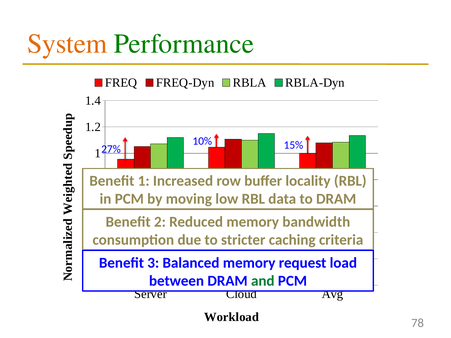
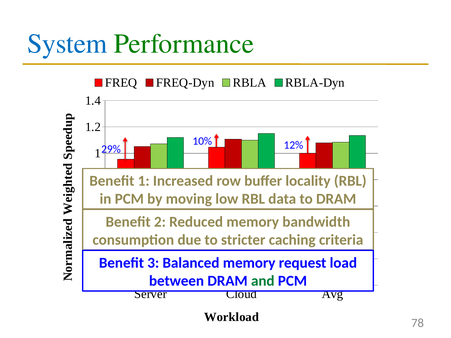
System colour: orange -> blue (67, 44)
15%: 15% -> 12% (293, 145)
27%: 27% -> 29% (111, 149)
